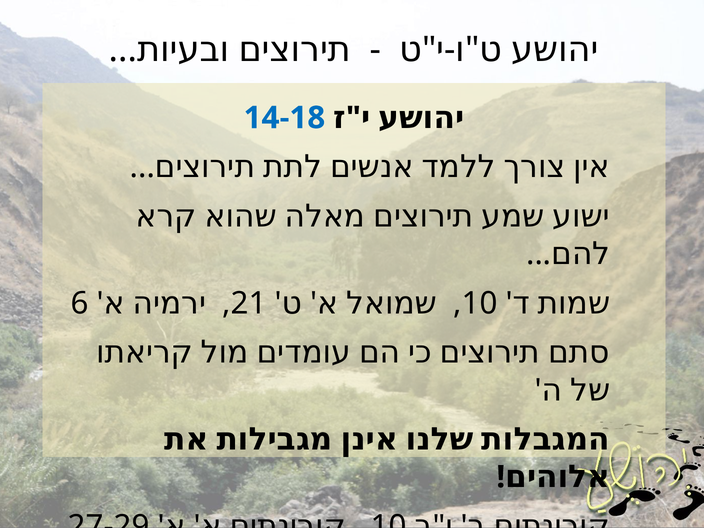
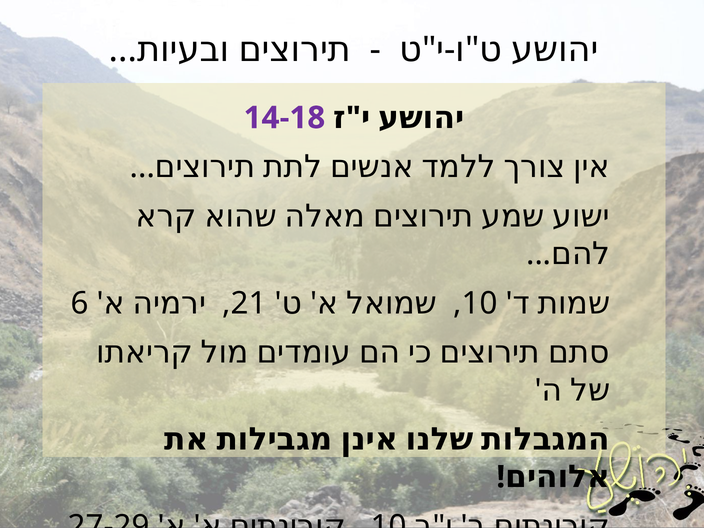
14-18 colour: blue -> purple (284, 118)
